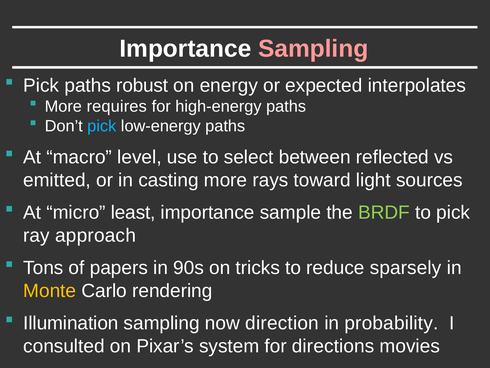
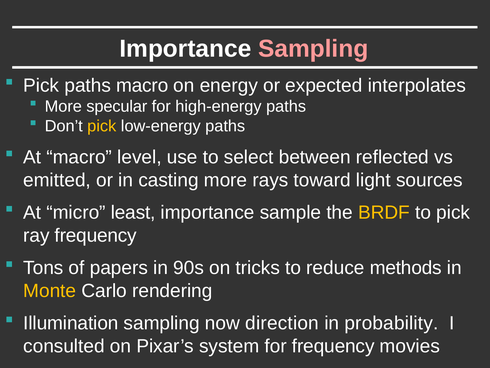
paths robust: robust -> macro (142, 85)
requires: requires -> specular (117, 106)
pick colour: light blue -> yellow (102, 126)
BRDF colour: light green -> yellow (384, 212)
ray approach: approach -> frequency (96, 235)
sparsely: sparsely -> methods (406, 268)
for directions: directions -> frequency (333, 346)
